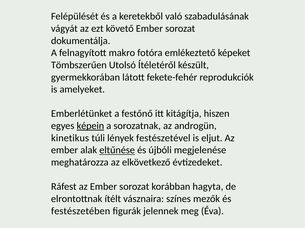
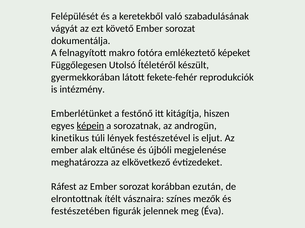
Tömbszerűen: Tömbszerűen -> Függőlegesen (79, 65)
amelyeket: amelyeket -> intézmény (82, 90)
eltűnése underline: present -> none (117, 151)
hagyta: hagyta -> ezután (208, 187)
